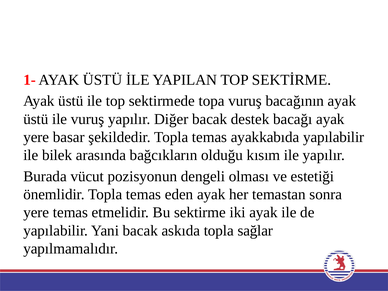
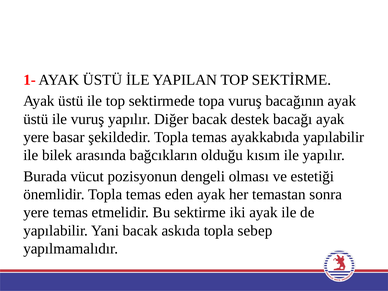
sağlar: sağlar -> sebep (255, 231)
